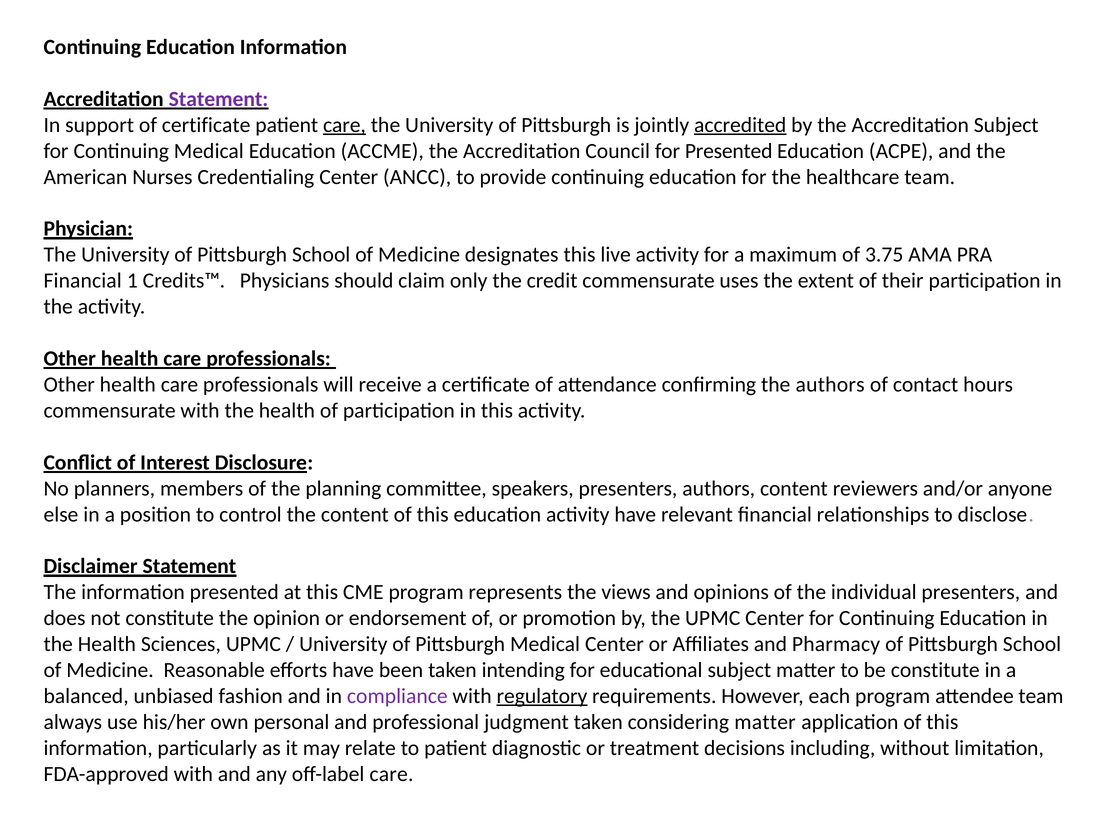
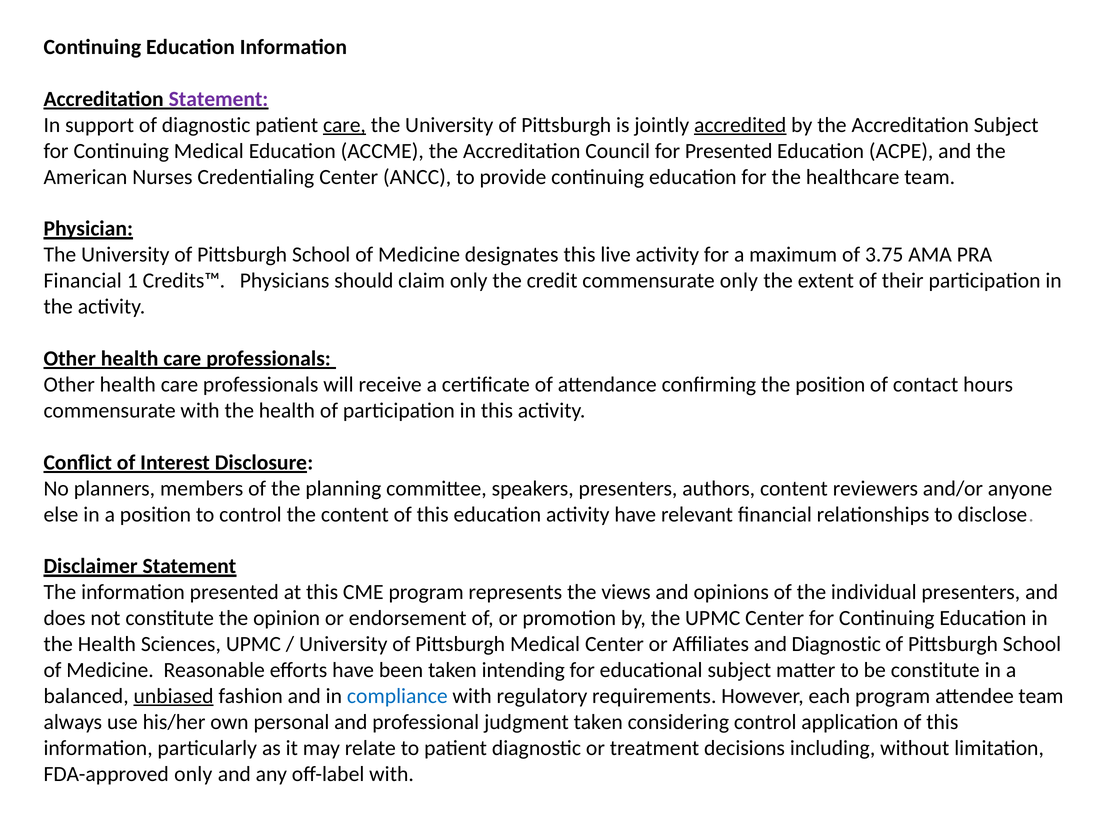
of certificate: certificate -> diagnostic (206, 125)
commensurate uses: uses -> only (739, 281)
the authors: authors -> position (830, 385)
and Pharmacy: Pharmacy -> Diagnostic (836, 644)
unbiased underline: none -> present (174, 696)
compliance colour: purple -> blue (397, 696)
regulatory underline: present -> none (542, 696)
considering matter: matter -> control (765, 722)
FDA-approved with: with -> only (193, 774)
off-label care: care -> with (392, 774)
